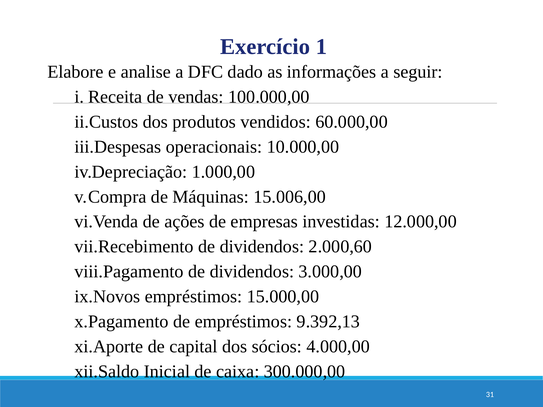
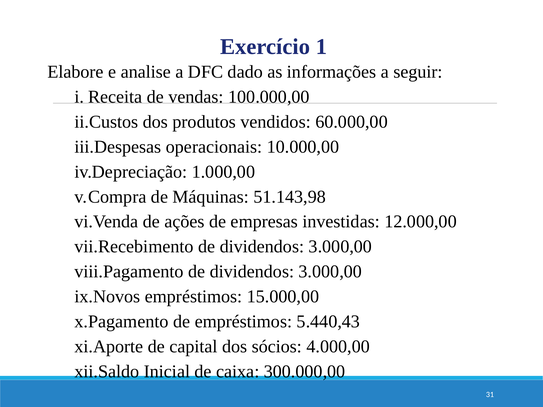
15.006,00: 15.006,00 -> 51.143,98 (290, 197)
2.000,60: 2.000,60 -> 3.000,00 (340, 247)
9.392,13: 9.392,13 -> 5.440,43 (328, 322)
